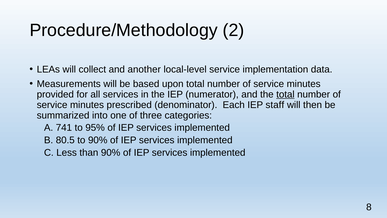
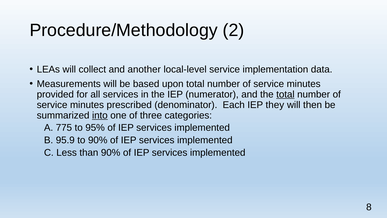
staff: staff -> they (275, 105)
into underline: none -> present (100, 115)
741: 741 -> 775 (64, 128)
80.5: 80.5 -> 95.9 (65, 140)
